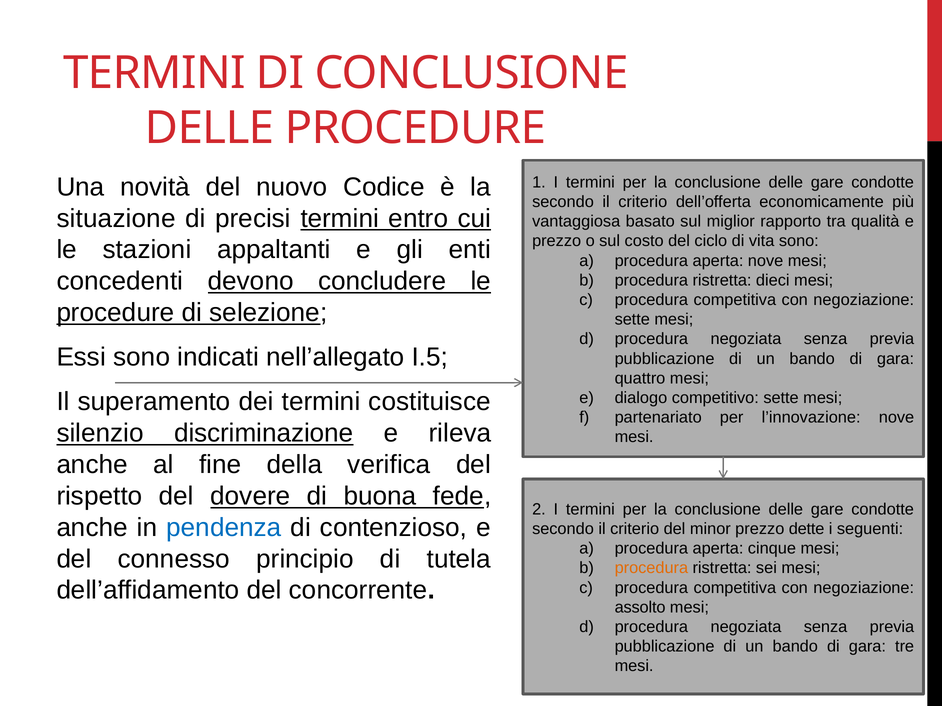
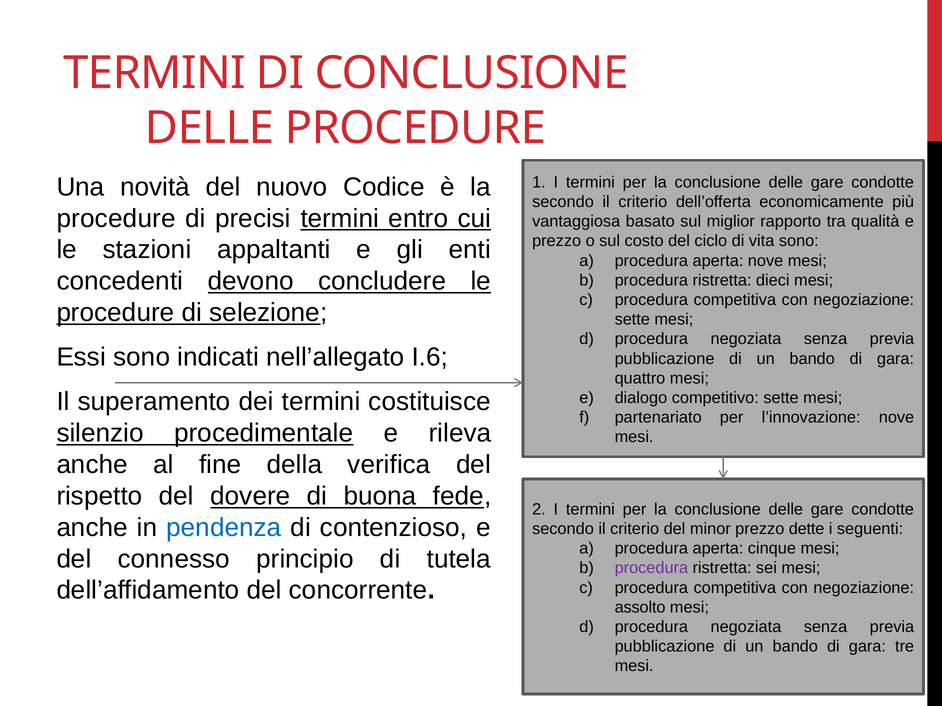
situazione: situazione -> procedure (116, 219)
I.5: I.5 -> I.6 (430, 357)
discriminazione: discriminazione -> procedimentale (264, 433)
procedura colour: orange -> purple (651, 568)
